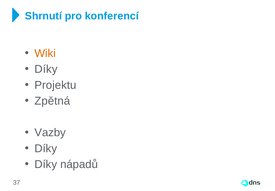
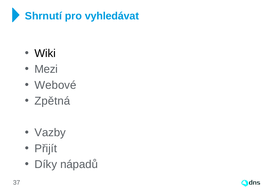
konferencí: konferencí -> vyhledávat (112, 16)
Wiki colour: orange -> black (45, 53)
Díky: Díky -> Mezi (46, 69)
Projektu: Projektu -> Webové (55, 85)
Díky: Díky -> Přijít (46, 148)
